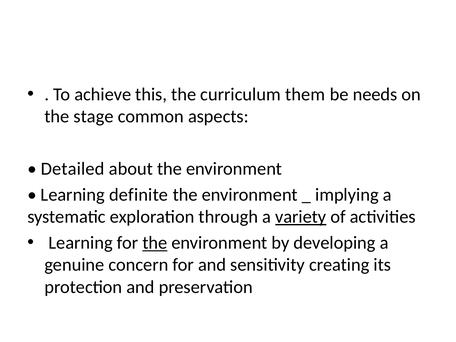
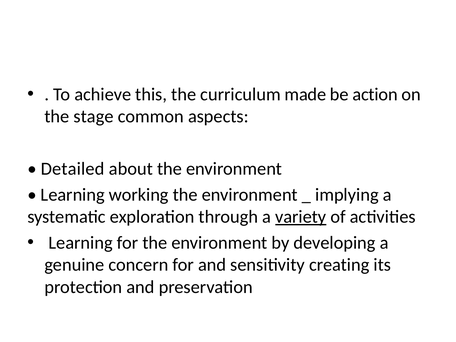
them: them -> made (305, 94)
needs: needs -> action (375, 94)
definite: definite -> working (139, 195)
the underline: present -> none (155, 243)
